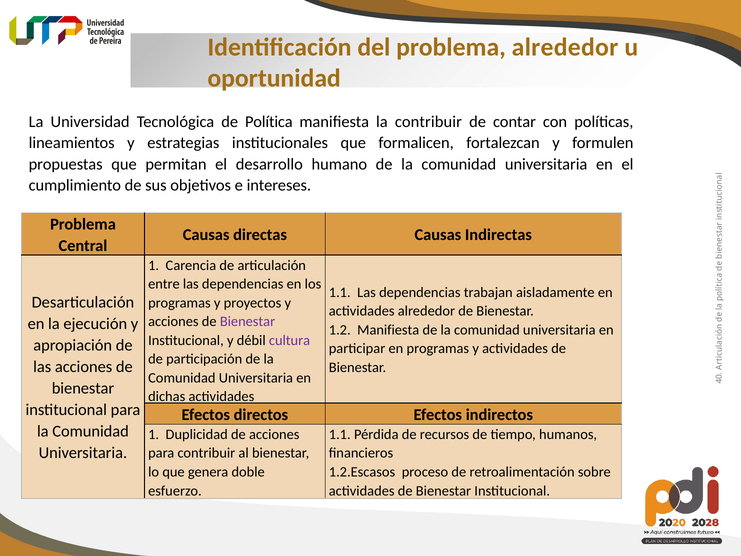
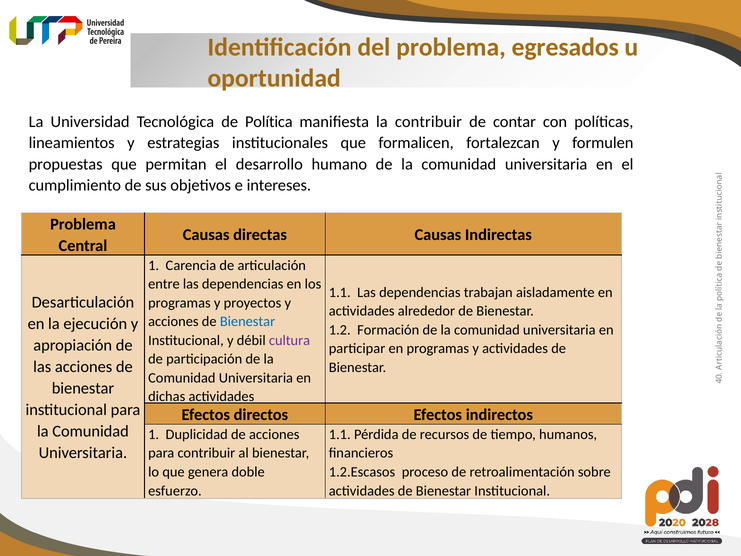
problema alrededor: alrededor -> egresados (565, 47)
Bienestar colour: purple -> blue (248, 321)
1.2 Manifiesta: Manifiesta -> Formación (388, 330)
